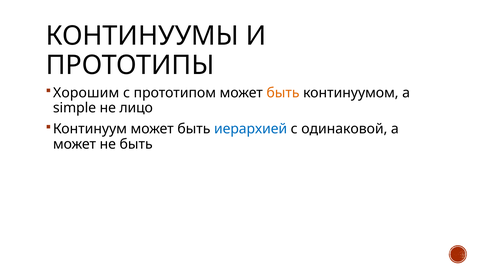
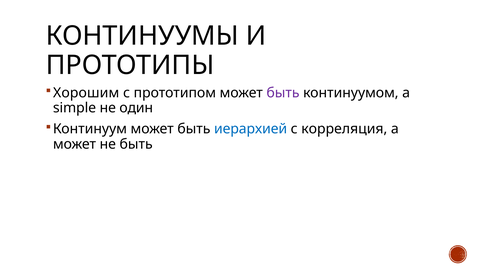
быть colour: orange -> purple (283, 93)
лицо: лицо -> один (136, 108)
одинаковой: одинаковой -> корреляция (344, 129)
